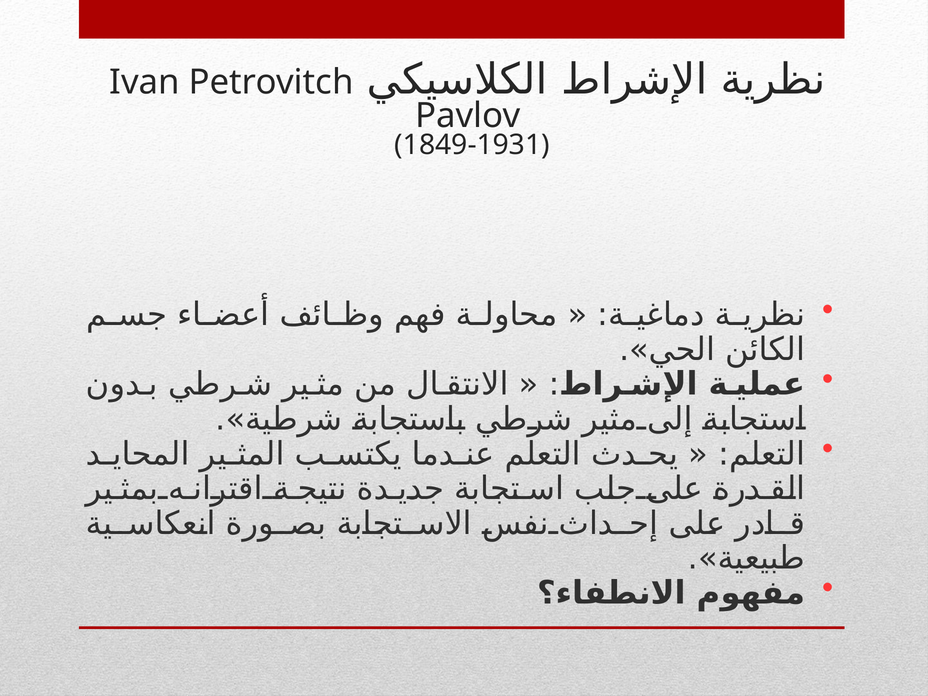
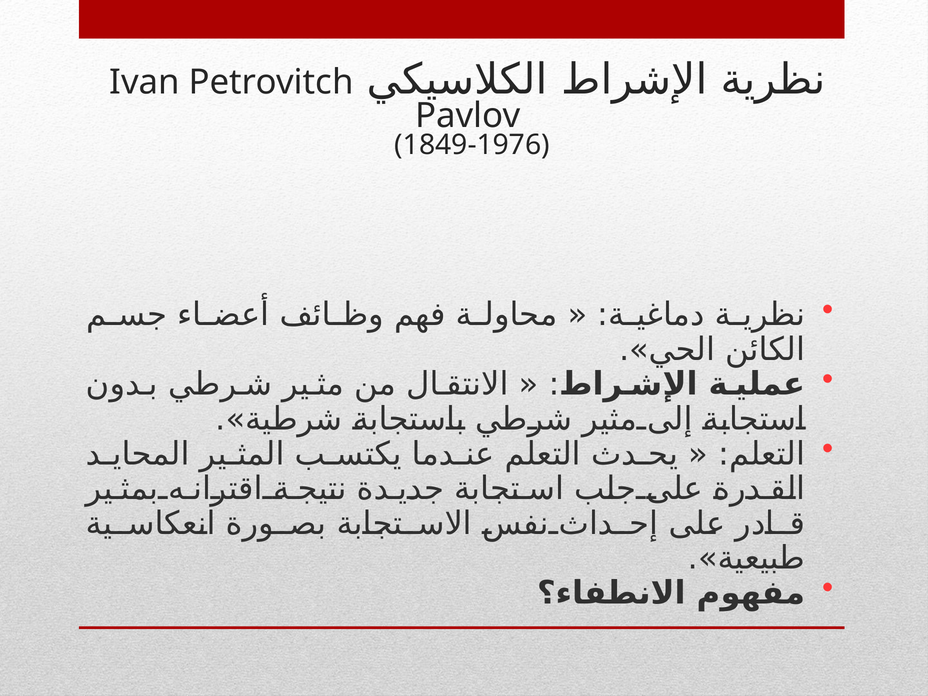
1849-1931: 1849-1931 -> 1849-1976 (472, 145)
